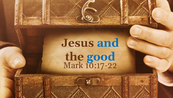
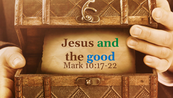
and colour: blue -> green (108, 43)
